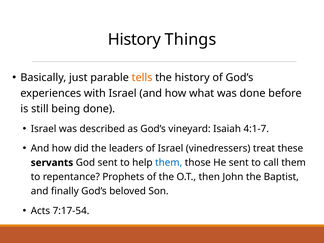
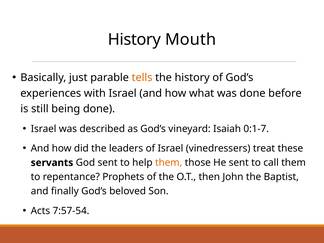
Things: Things -> Mouth (191, 39)
4:1-7: 4:1-7 -> 0:1-7 (256, 129)
them colour: blue -> orange (169, 163)
7:17-54: 7:17-54 -> 7:57-54 (71, 211)
